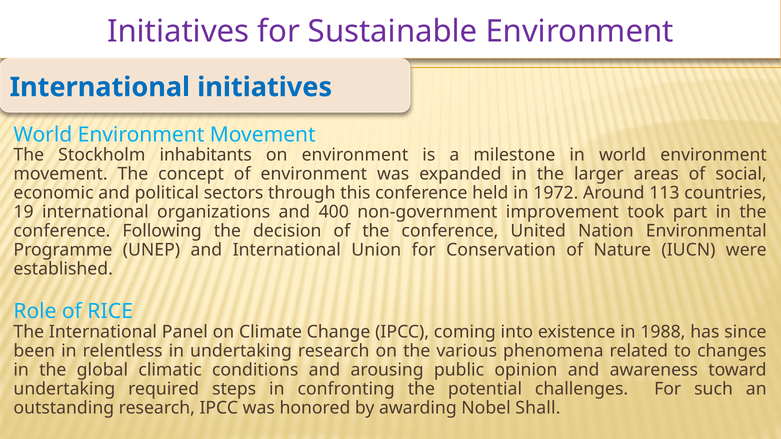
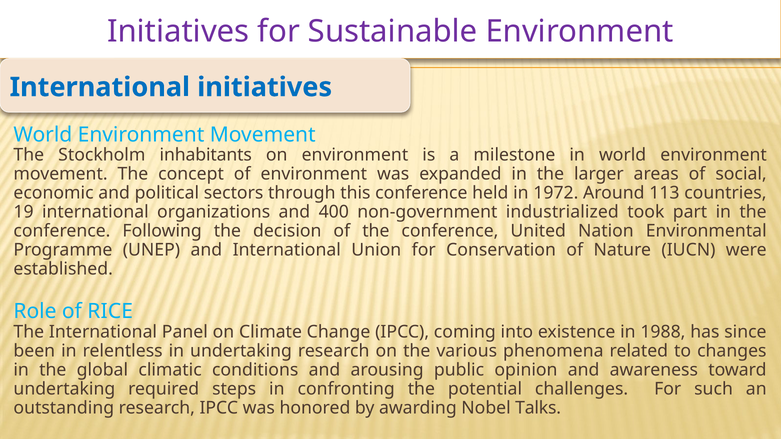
improvement: improvement -> industrialized (562, 212)
Shall: Shall -> Talks (538, 408)
